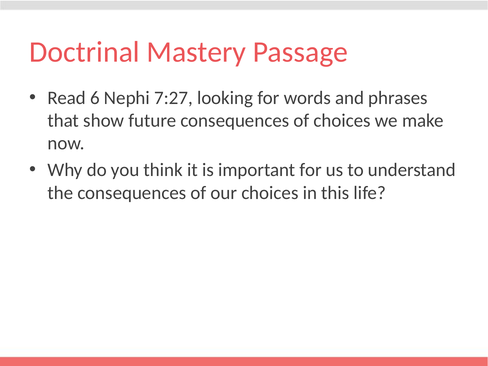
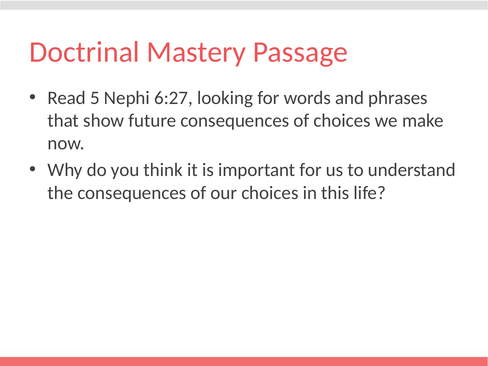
6: 6 -> 5 (95, 98)
7:27: 7:27 -> 6:27 (173, 98)
